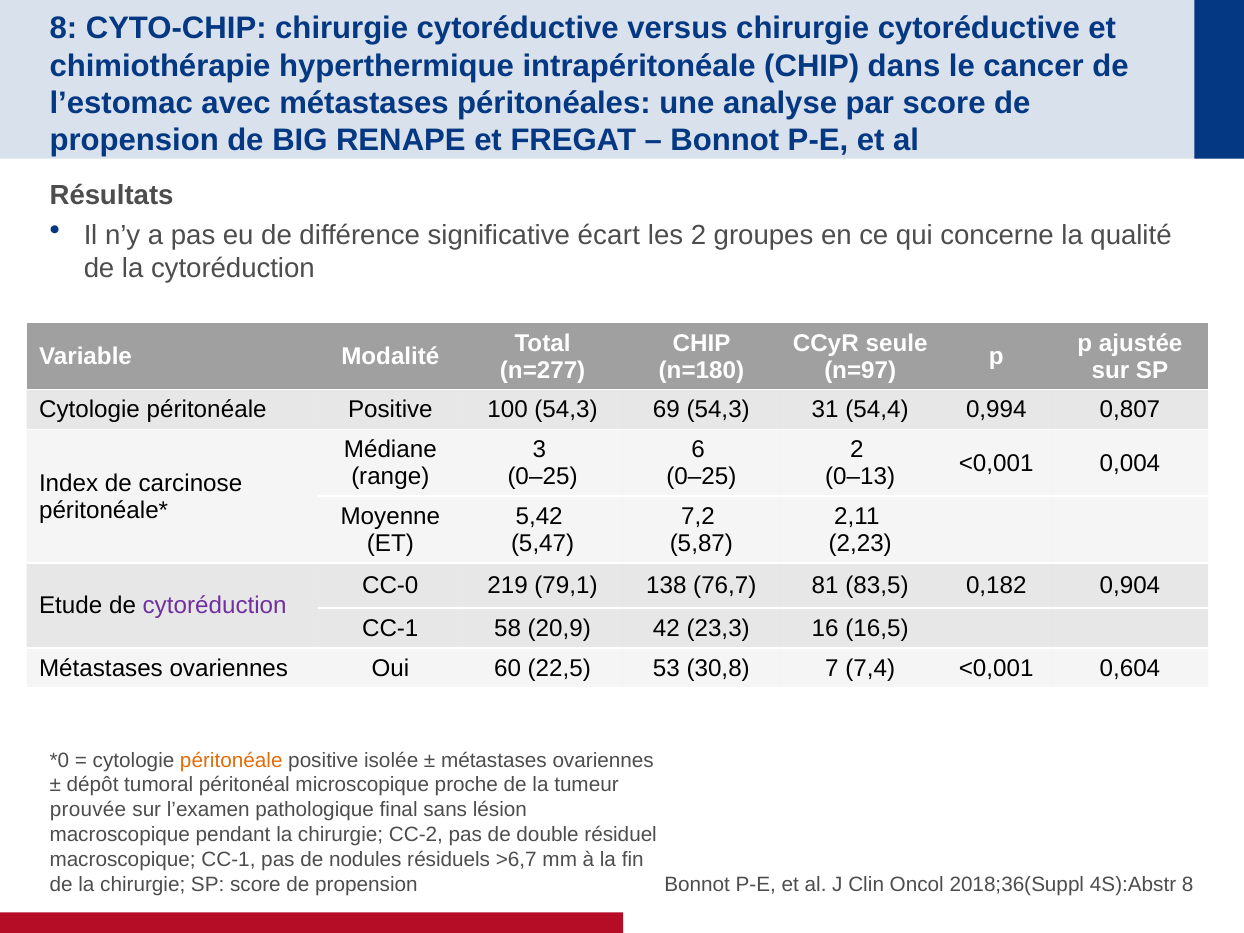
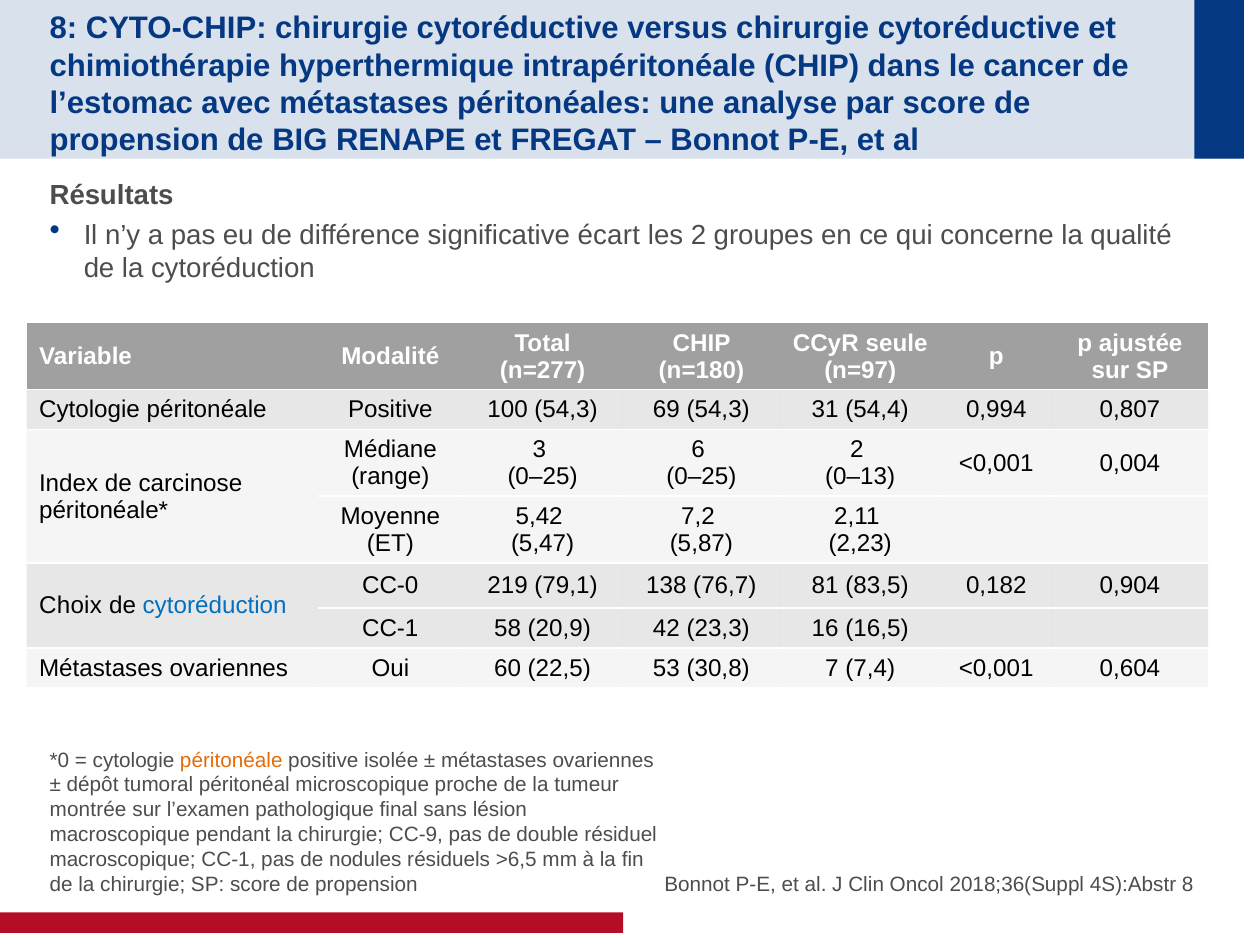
Etude: Etude -> Choix (71, 606)
cytoréduction colour: purple -> blue (215, 606)
prouvée: prouvée -> montrée (88, 810)
CC-2: CC-2 -> CC-9 (416, 835)
>6,7: >6,7 -> >6,5 (516, 860)
